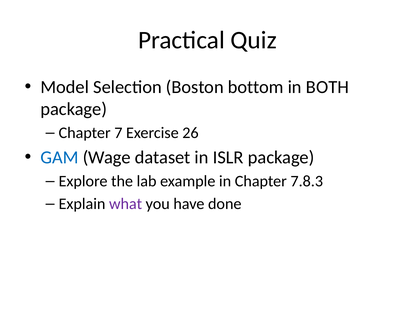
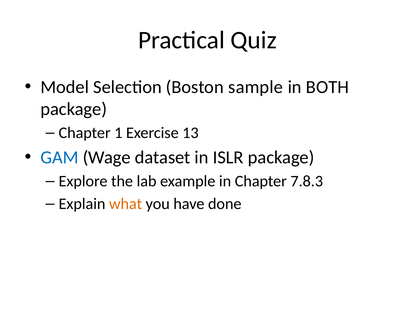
bottom: bottom -> sample (256, 87)
7: 7 -> 1 (118, 133)
26: 26 -> 13 (190, 133)
what colour: purple -> orange (126, 204)
